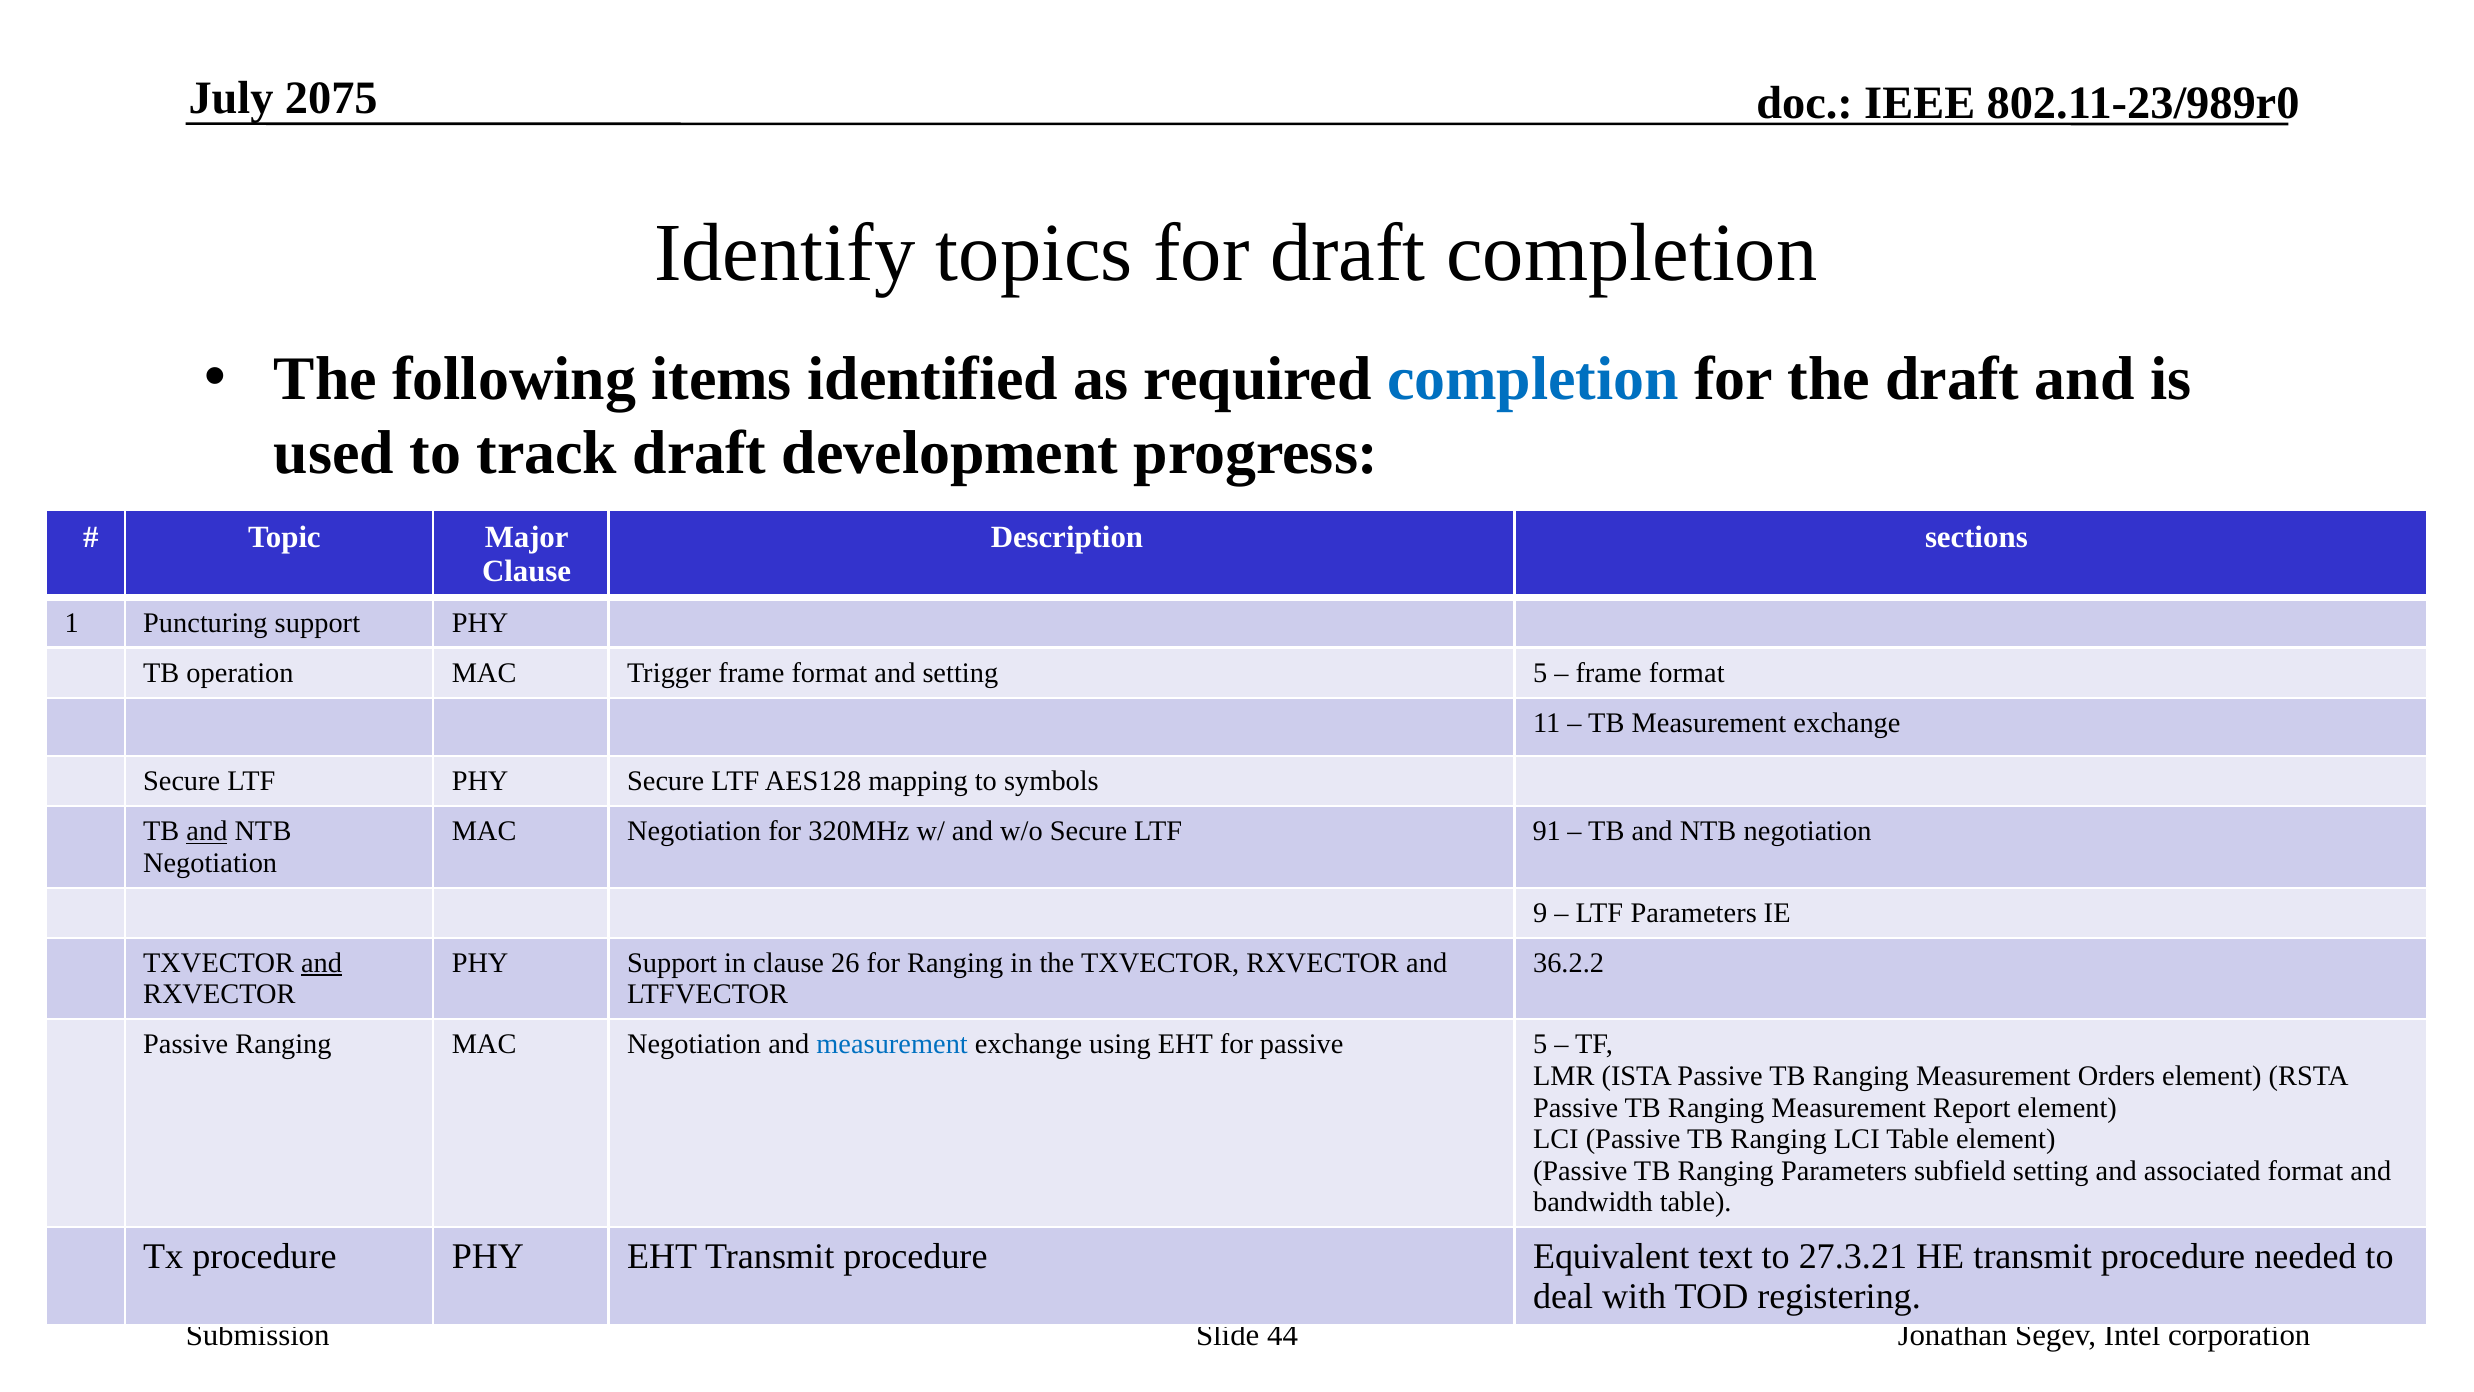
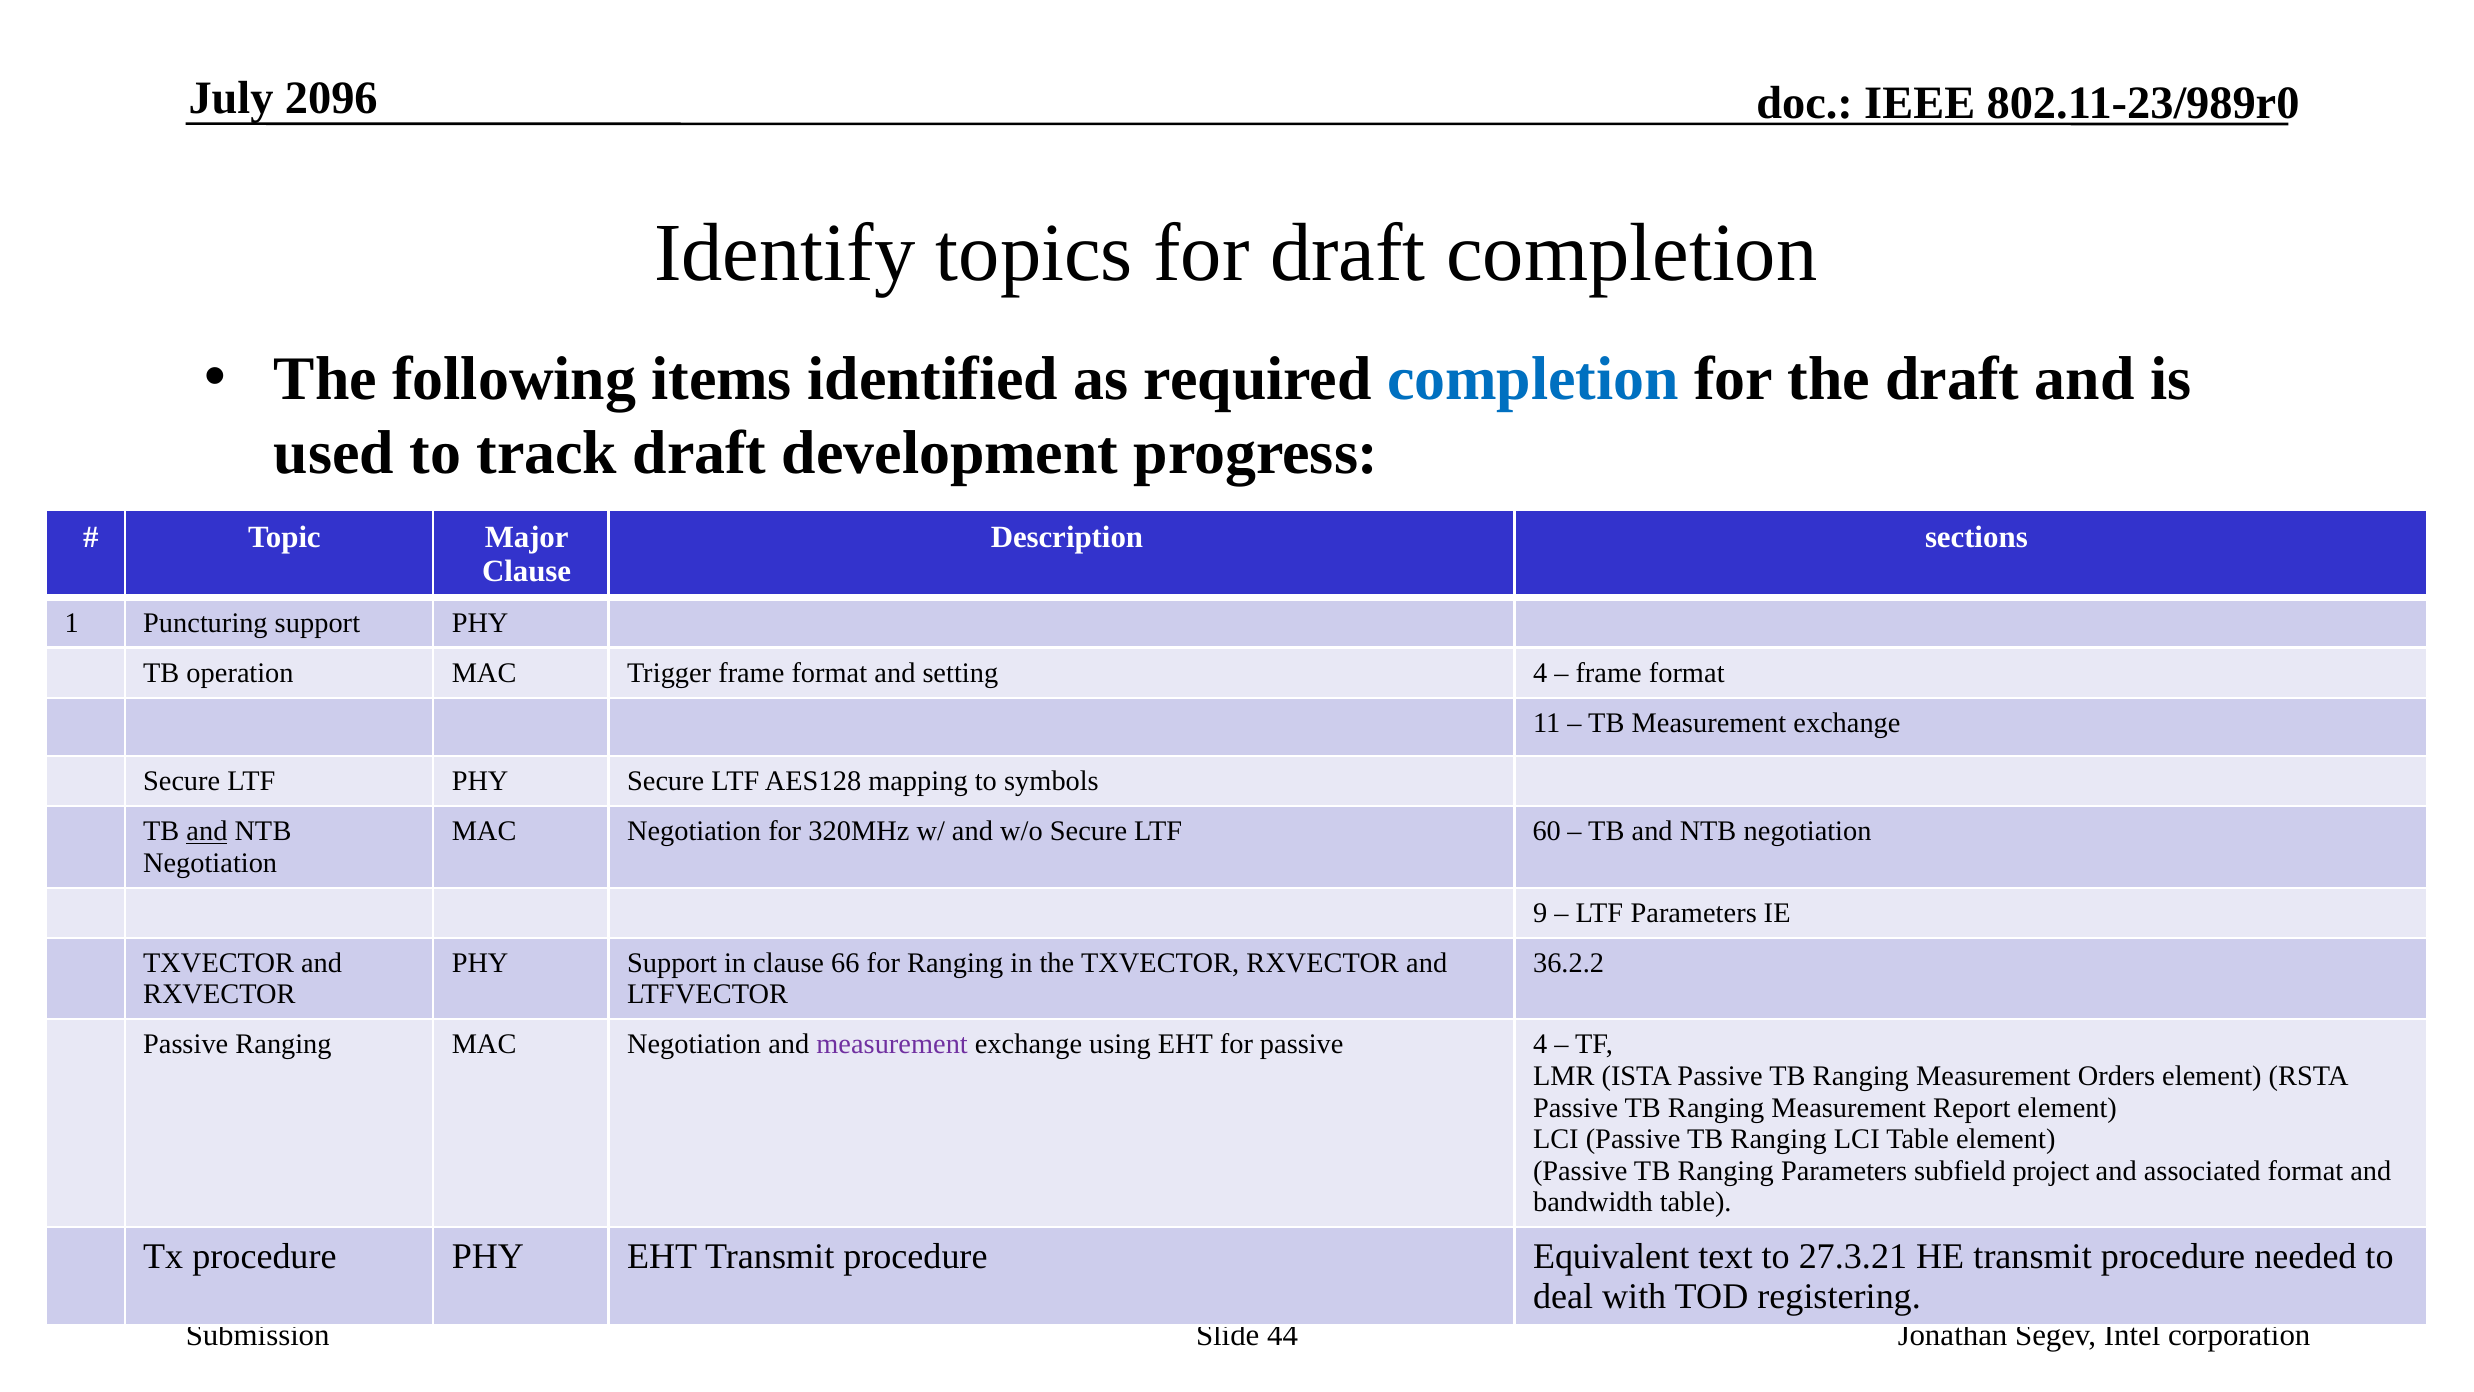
2075: 2075 -> 2096 (331, 98)
setting 5: 5 -> 4 (1540, 673)
91: 91 -> 60 (1547, 831)
and underline: present -> none (322, 963)
26: 26 -> 66 (845, 963)
measurement colour: blue -> purple (892, 1044)
passive 5: 5 -> 4 (1540, 1044)
subfield setting: setting -> project (2051, 1170)
